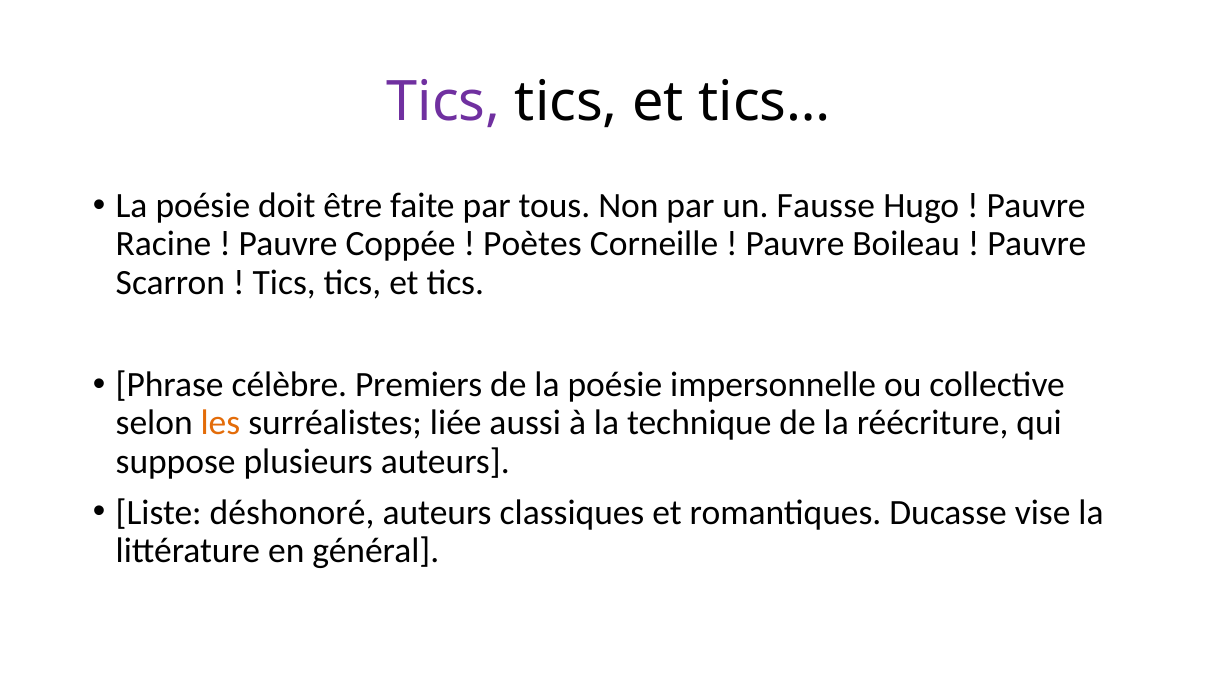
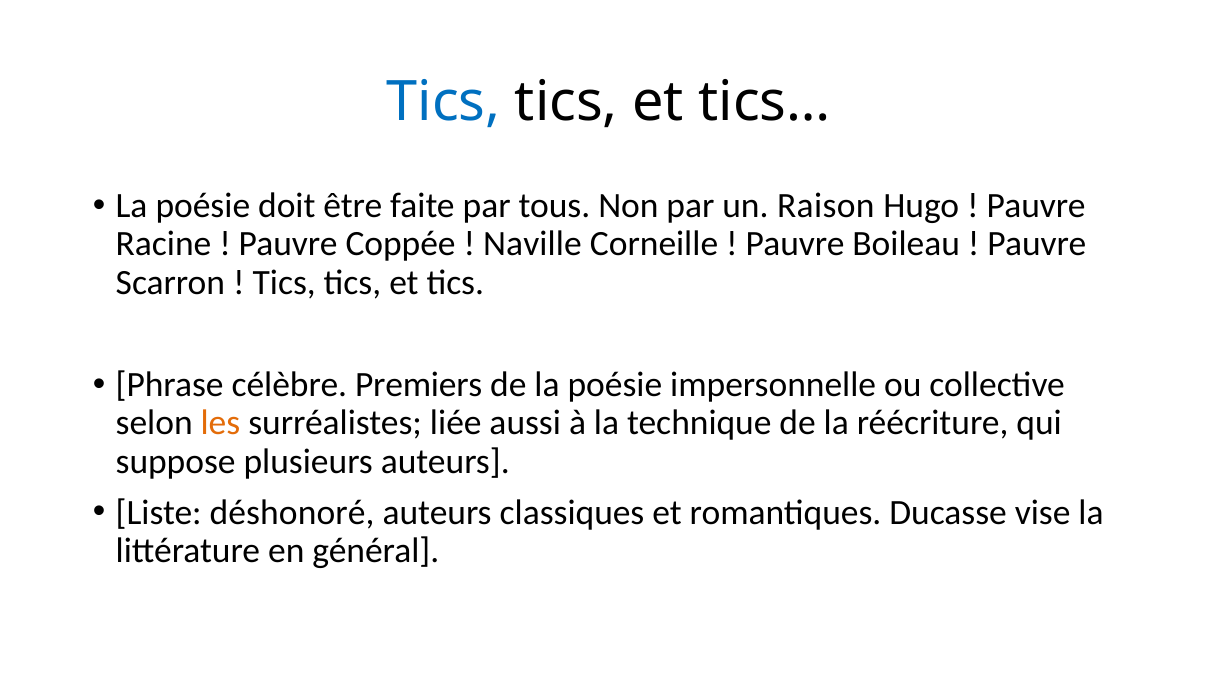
Tics colour: purple -> blue (444, 102)
Fausse: Fausse -> Raison (826, 206)
Poètes: Poètes -> Naville (533, 244)
